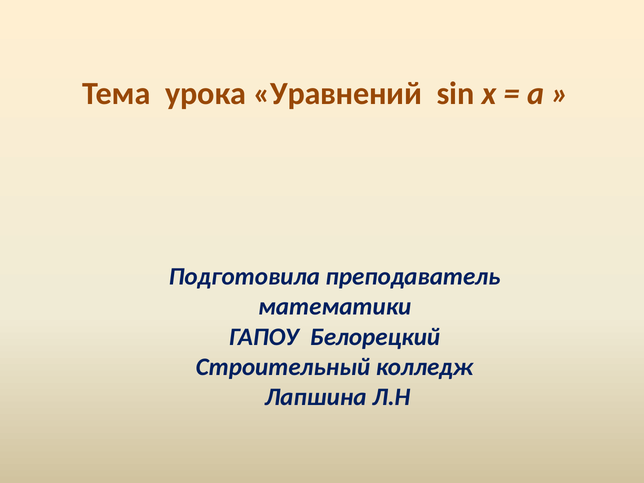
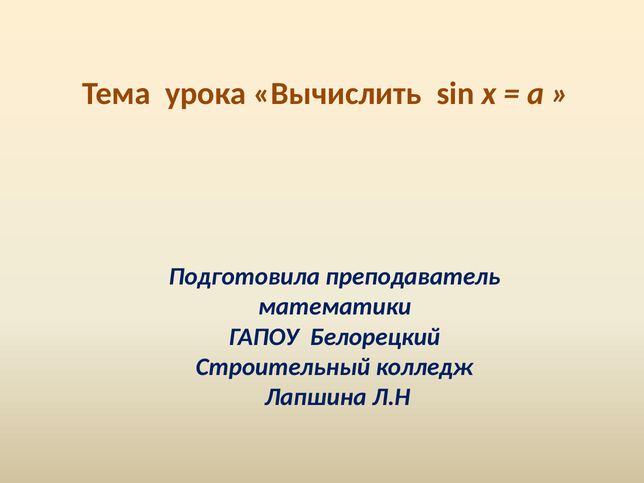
Уравнений: Уравнений -> Вычислить (338, 94)
